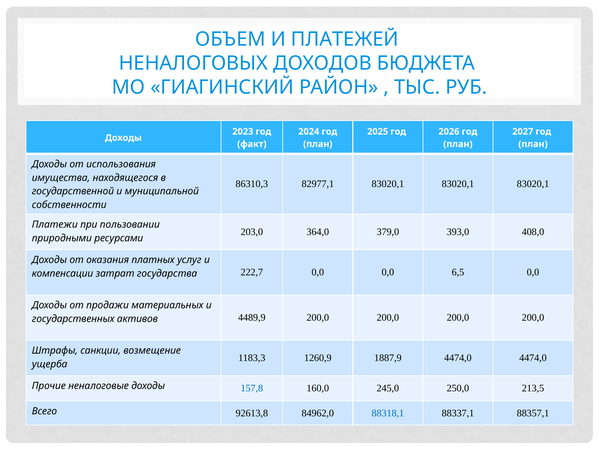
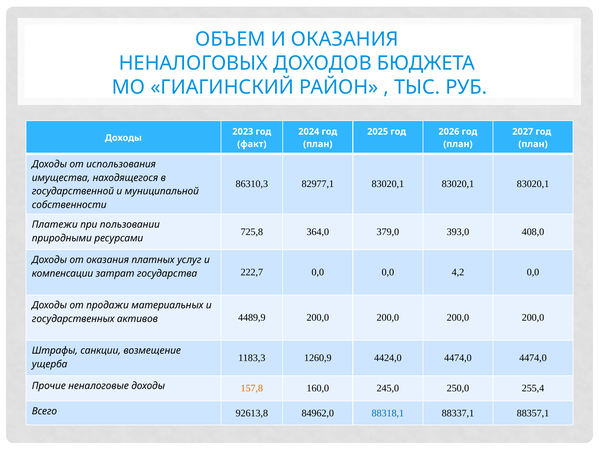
И ПЛАТЕЖЕЙ: ПЛАТЕЖЕЙ -> ОКАЗАНИЯ (345, 39)
203,0: 203,0 -> 725,8 (252, 232)
6,5: 6,5 -> 4,2 (458, 272)
1887,9: 1887,9 -> 4424,0 (388, 358)
157,8 colour: blue -> orange (252, 389)
213,5: 213,5 -> 255,4 (533, 389)
